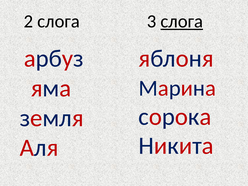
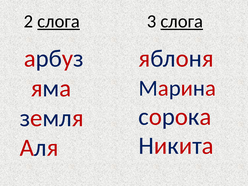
слога underline: none -> present (59, 21)
